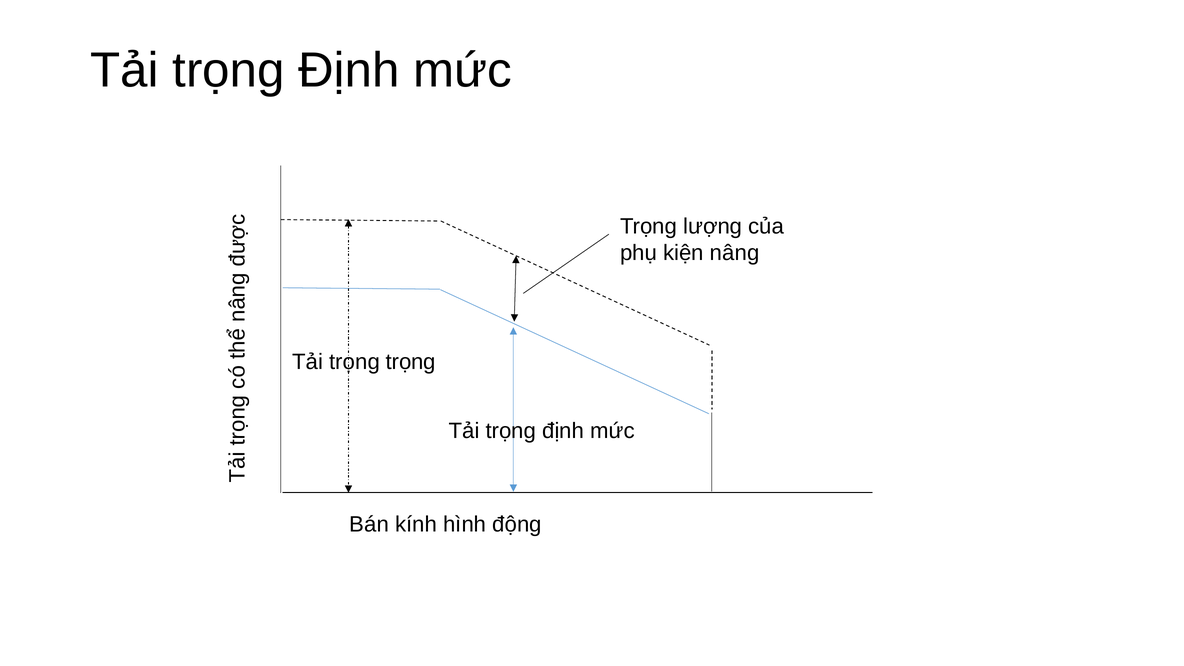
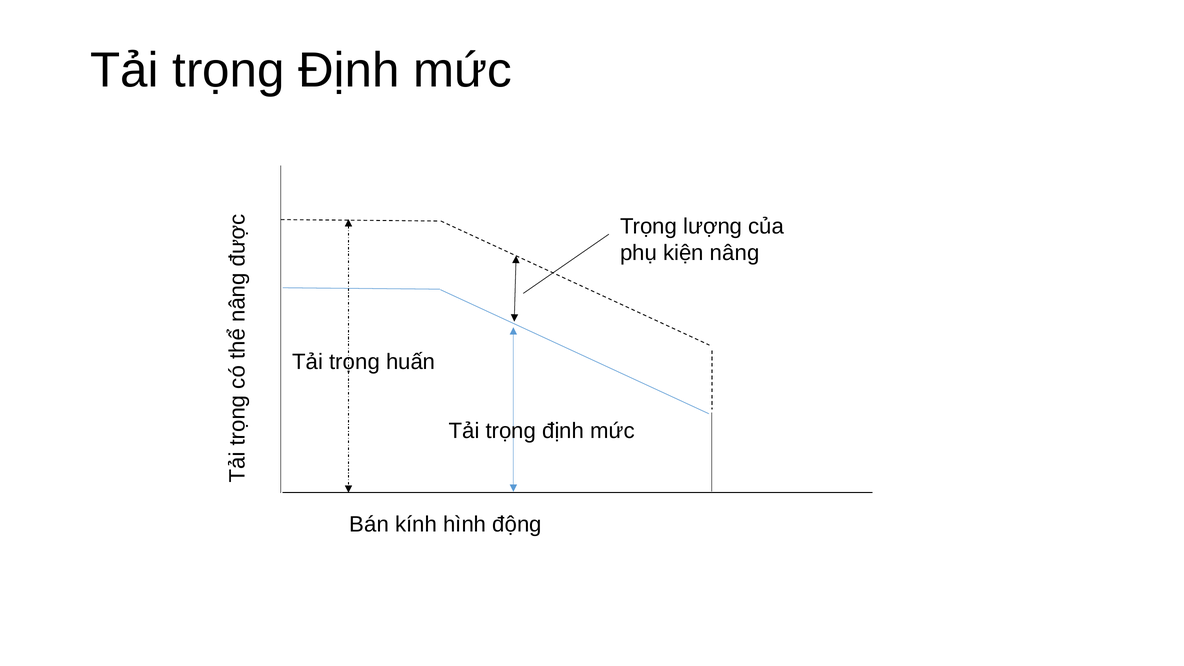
trọng trọng: trọng -> huấn (411, 362)
